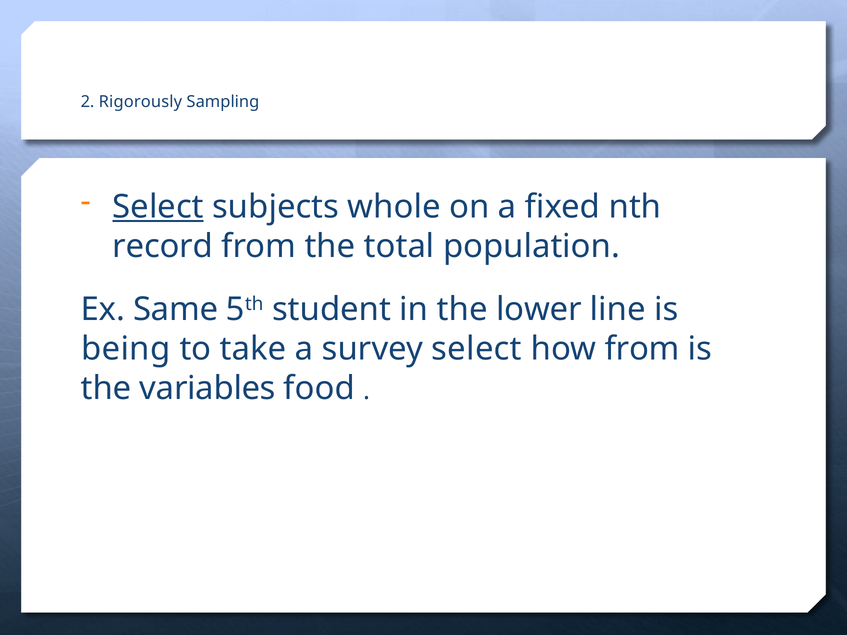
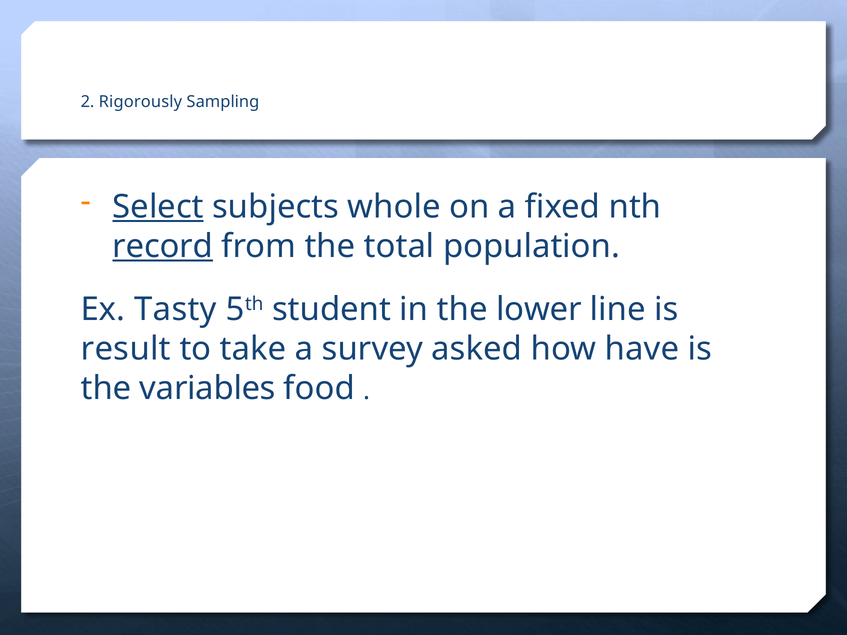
record underline: none -> present (163, 246)
Same: Same -> Tasty (175, 310)
being: being -> result (126, 349)
survey select: select -> asked (477, 349)
how from: from -> have (642, 349)
